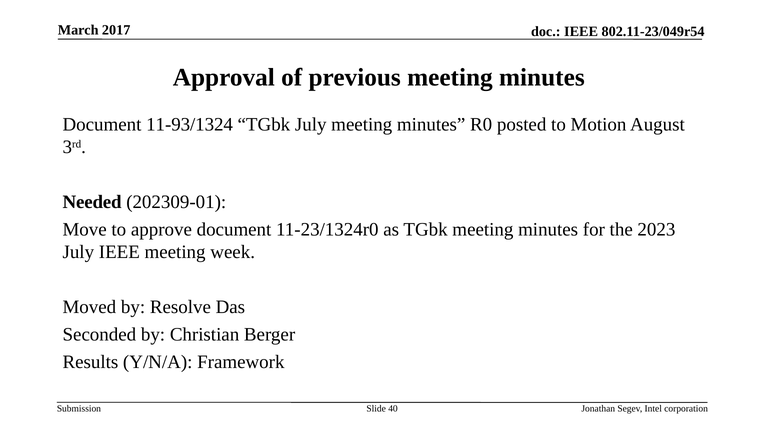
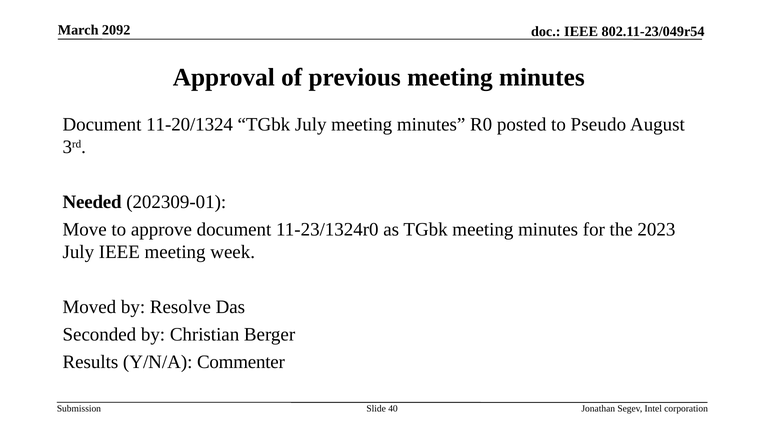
2017: 2017 -> 2092 (116, 30)
11-93/1324: 11-93/1324 -> 11-20/1324 (190, 124)
Motion: Motion -> Pseudo (598, 124)
Framework: Framework -> Commenter (241, 362)
